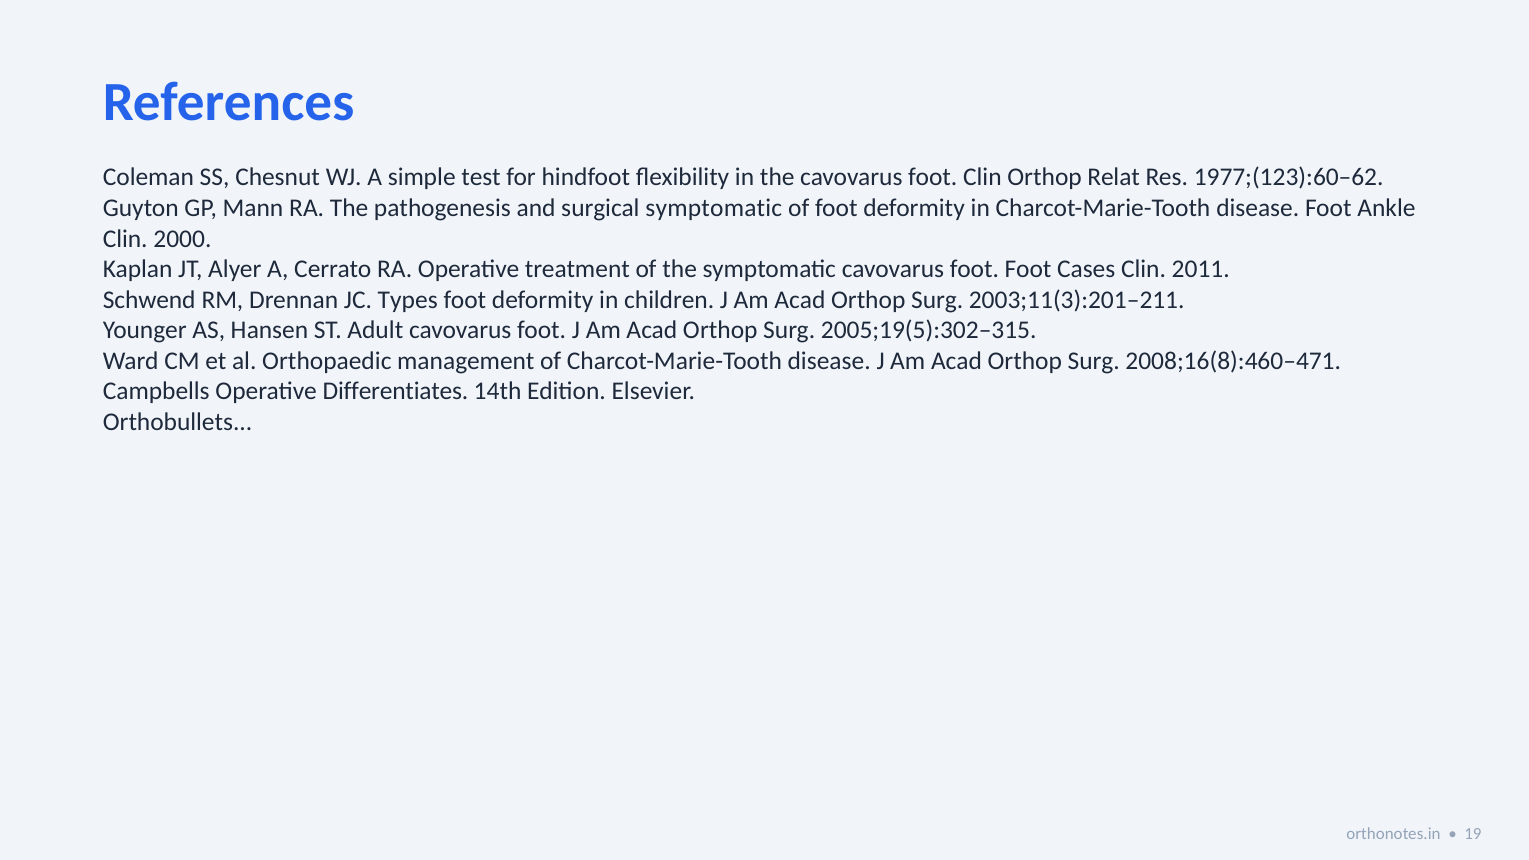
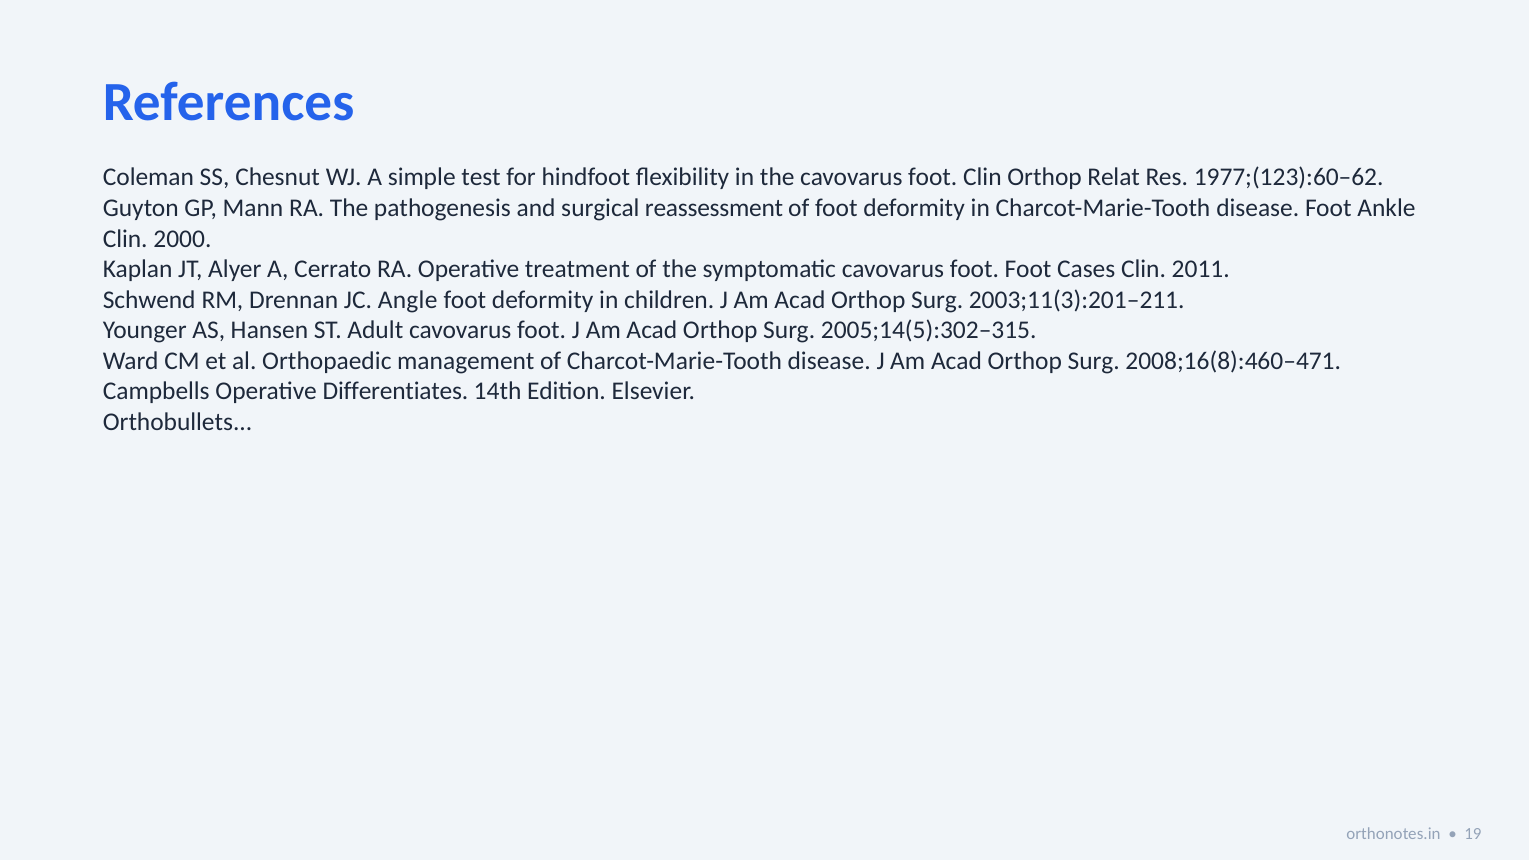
surgical symptomatic: symptomatic -> reassessment (714, 208)
Types: Types -> Angle (408, 300)
2005;19(5):302–315: 2005;19(5):302–315 -> 2005;14(5):302–315 (929, 330)
